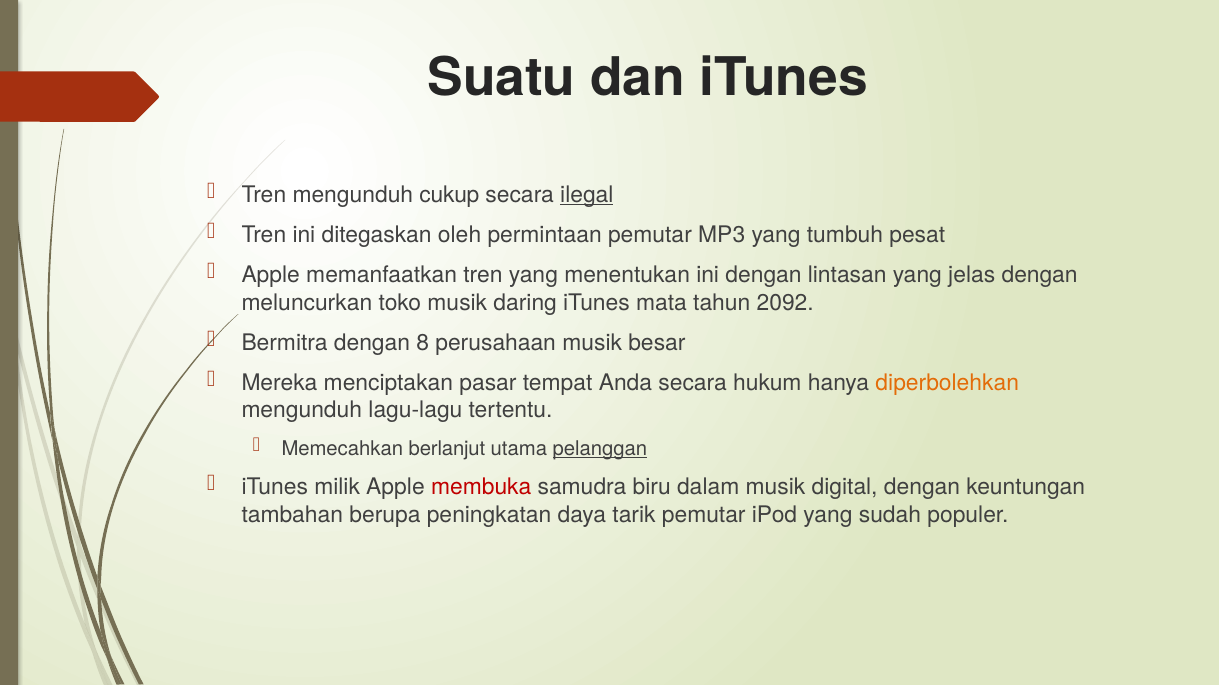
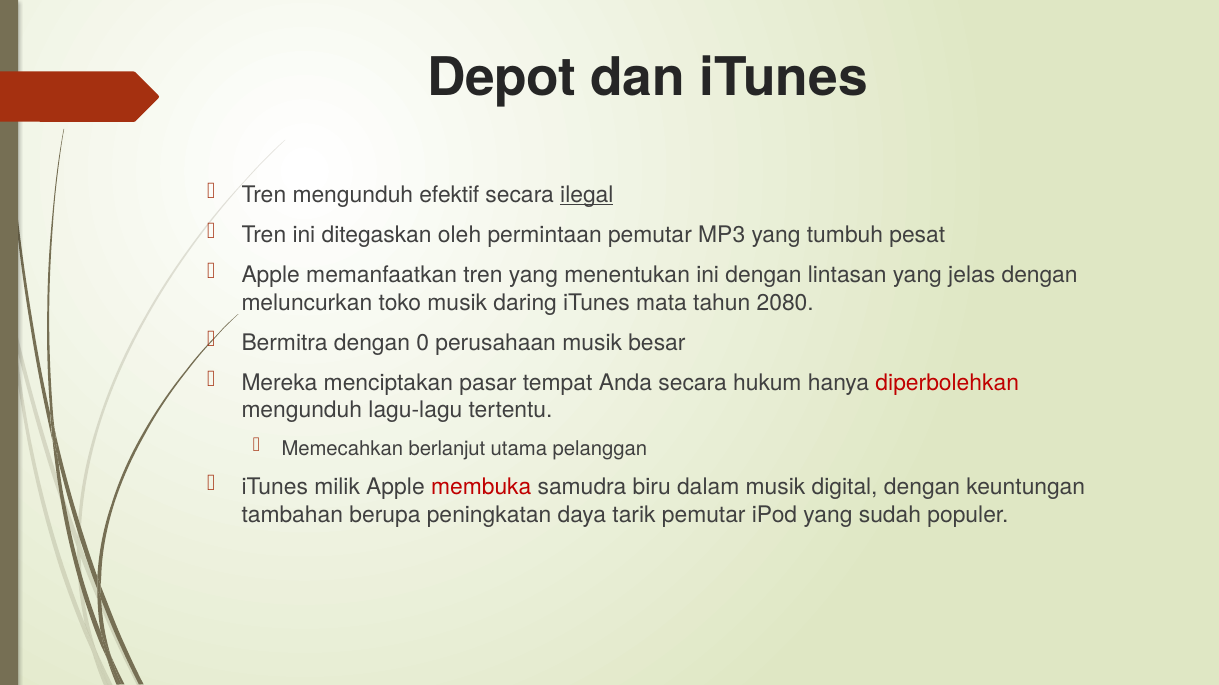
Suatu: Suatu -> Depot (502, 78)
cukup: cukup -> efektif (449, 195)
2092: 2092 -> 2080 (785, 303)
8: 8 -> 0 (423, 343)
diperbolehkan colour: orange -> red (947, 383)
pelanggan underline: present -> none (600, 449)
